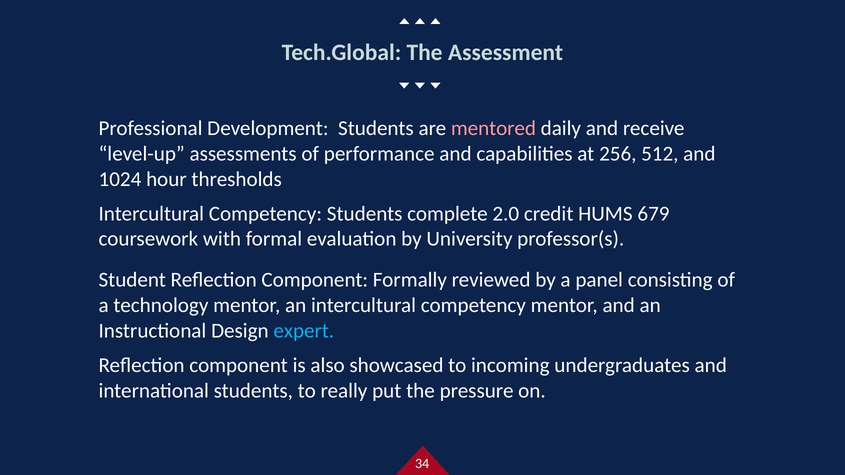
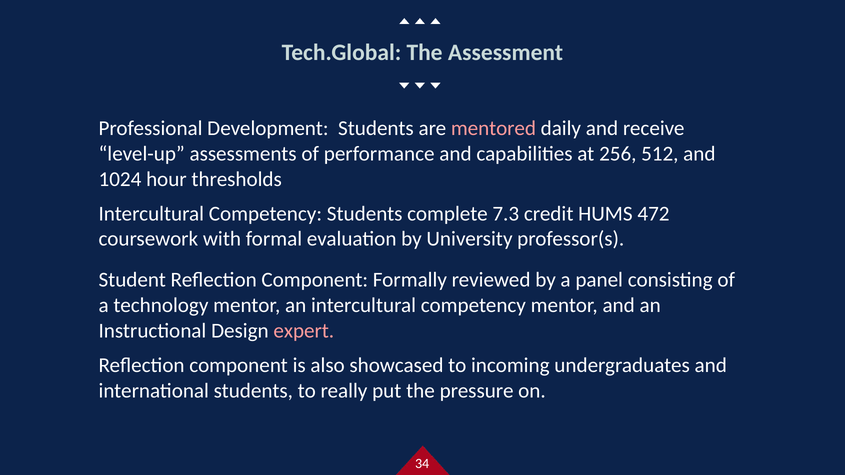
2.0: 2.0 -> 7.3 (506, 214)
679: 679 -> 472 (653, 214)
expert colour: light blue -> pink (304, 331)
